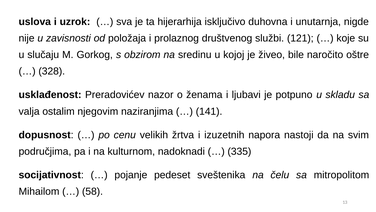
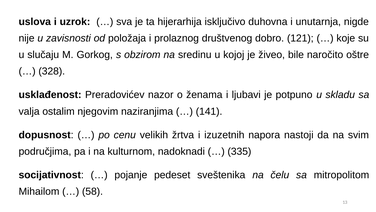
službi: službi -> dobro (270, 38)
